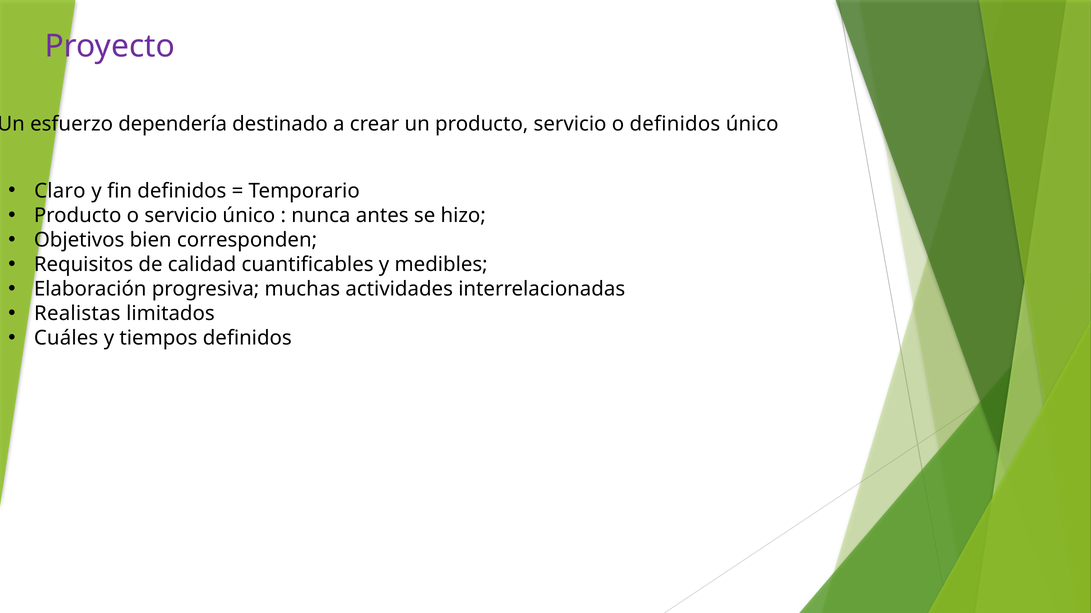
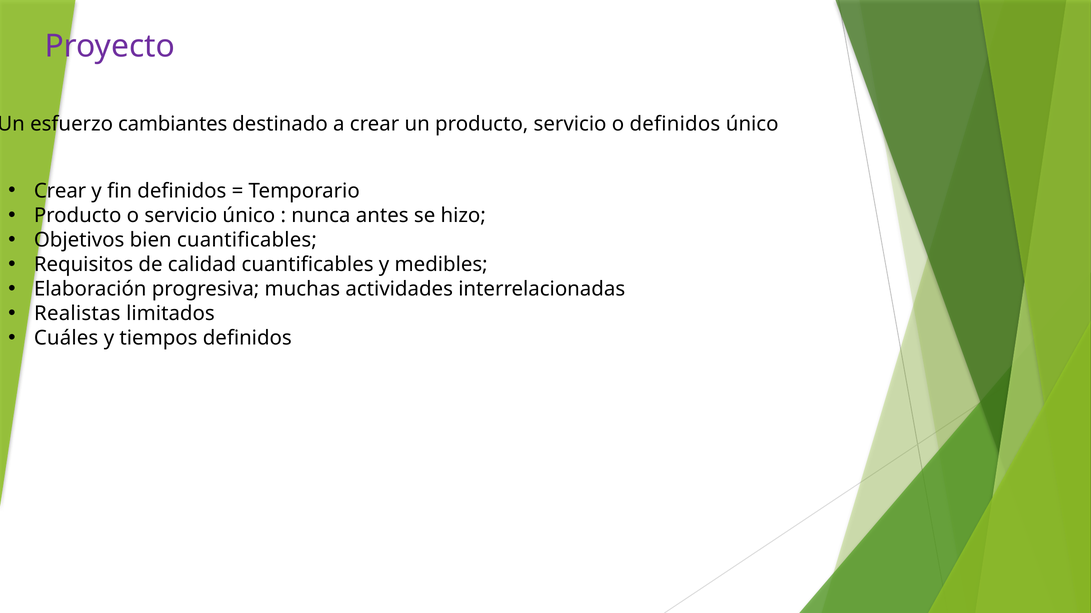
dependería: dependería -> cambiantes (173, 124)
Claro: Claro -> Crear (60, 191)
bien corresponden: corresponden -> cuantificables (247, 240)
